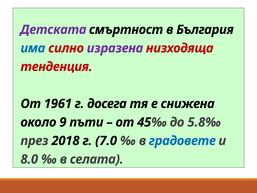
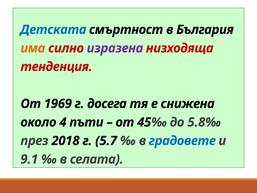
Детската colour: purple -> blue (53, 30)
има colour: blue -> orange (33, 48)
1961: 1961 -> 1969 (58, 104)
9: 9 -> 4 (63, 122)
7.0: 7.0 -> 5.7 (106, 141)
8.0: 8.0 -> 9.1 (29, 159)
